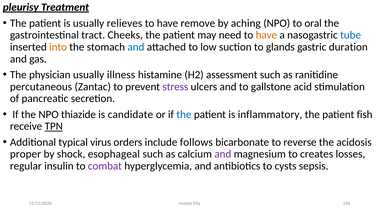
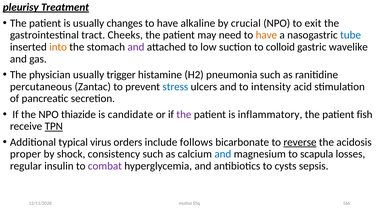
relieves: relieves -> changes (125, 23)
remove: remove -> alkaline (198, 23)
aching: aching -> crucial (246, 23)
oral: oral -> exit (313, 23)
and colour: blue -> purple (136, 47)
glands: glands -> colloid (280, 47)
duration: duration -> wavelike (348, 47)
illness: illness -> trigger (121, 75)
assessment: assessment -> pneumonia (232, 75)
stress colour: purple -> blue (175, 87)
gallstone: gallstone -> intensity (271, 87)
the colour: blue -> purple (184, 115)
reverse underline: none -> present (300, 142)
esophageal: esophageal -> consistency (114, 154)
and colour: purple -> blue (223, 154)
creates: creates -> scapula (317, 154)
